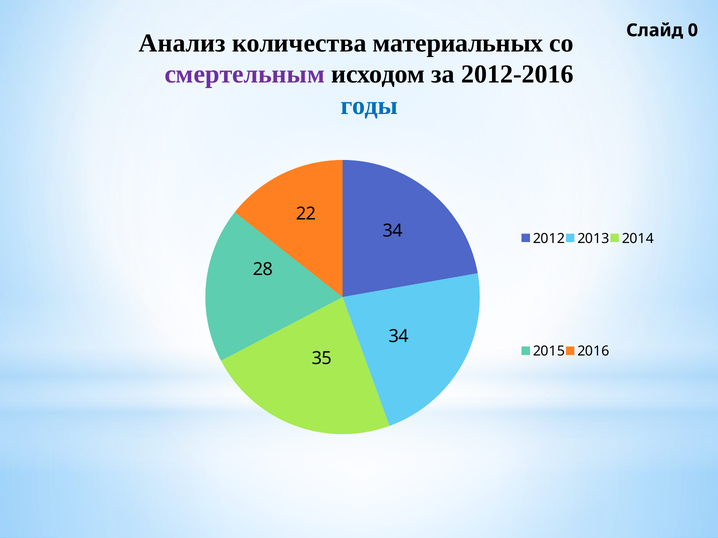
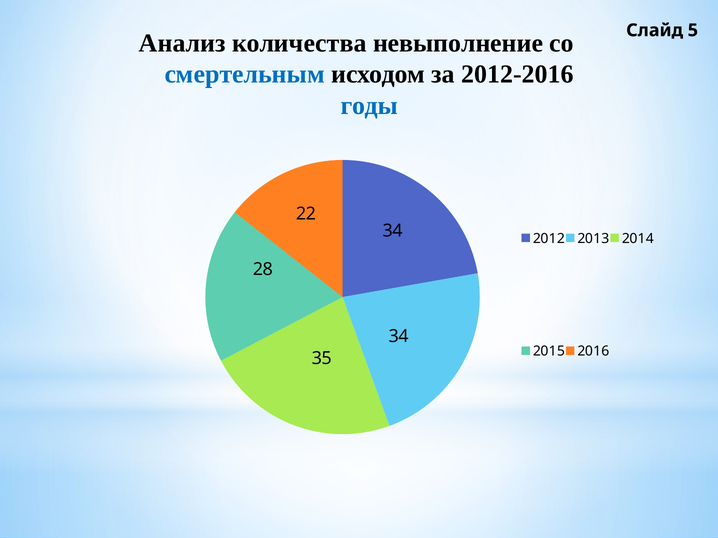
0: 0 -> 5 (693, 30)
материальных: материальных -> невыполнение (458, 43)
смертельным colour: purple -> blue (245, 74)
